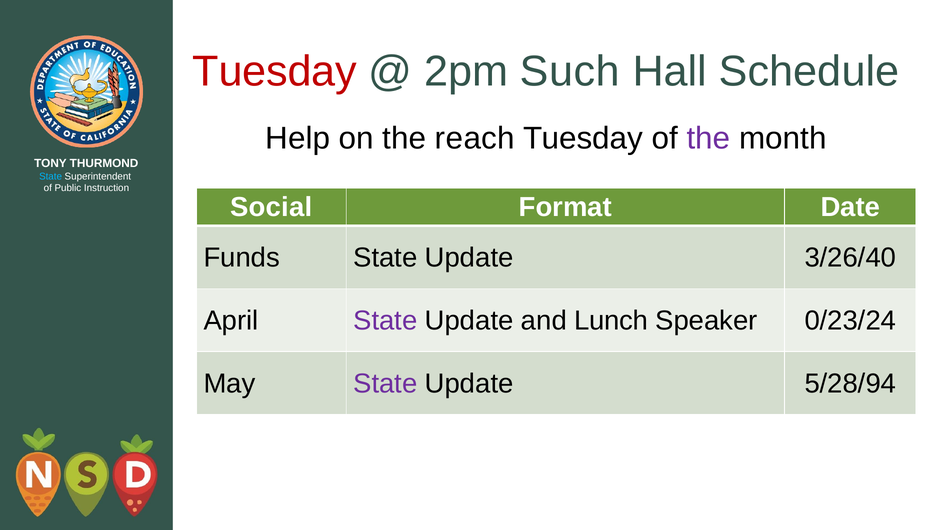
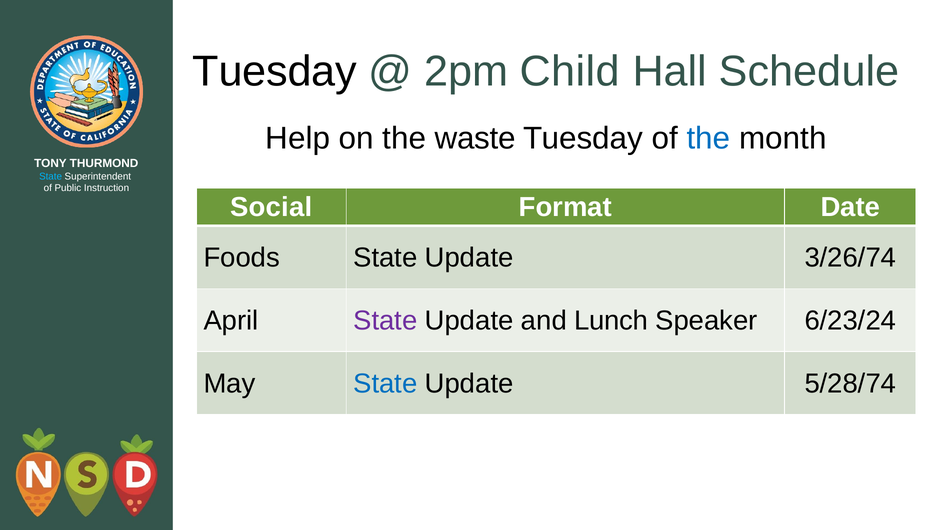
Tuesday colour: red -> black (275, 71)
Such: Such -> Child (570, 71)
reach: reach -> waste (475, 138)
the colour: purple -> blue (709, 138)
Funds: Funds -> Foods (242, 258)
3/26/40: 3/26/40 -> 3/26/74 (850, 258)
0/23/24: 0/23/24 -> 6/23/24 (850, 321)
State colour: purple -> blue (385, 384)
5/28/94: 5/28/94 -> 5/28/74 (850, 384)
